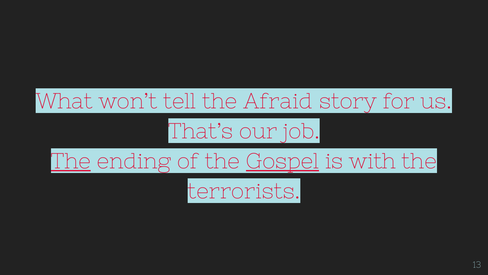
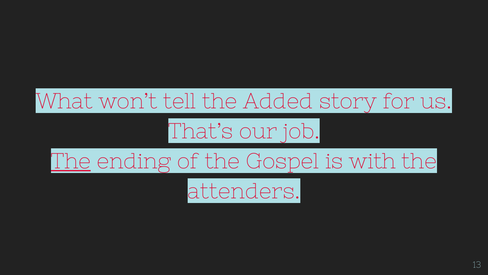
Afraid: Afraid -> Added (278, 101)
Gospel underline: present -> none (282, 161)
terrorists: terrorists -> attenders (244, 191)
